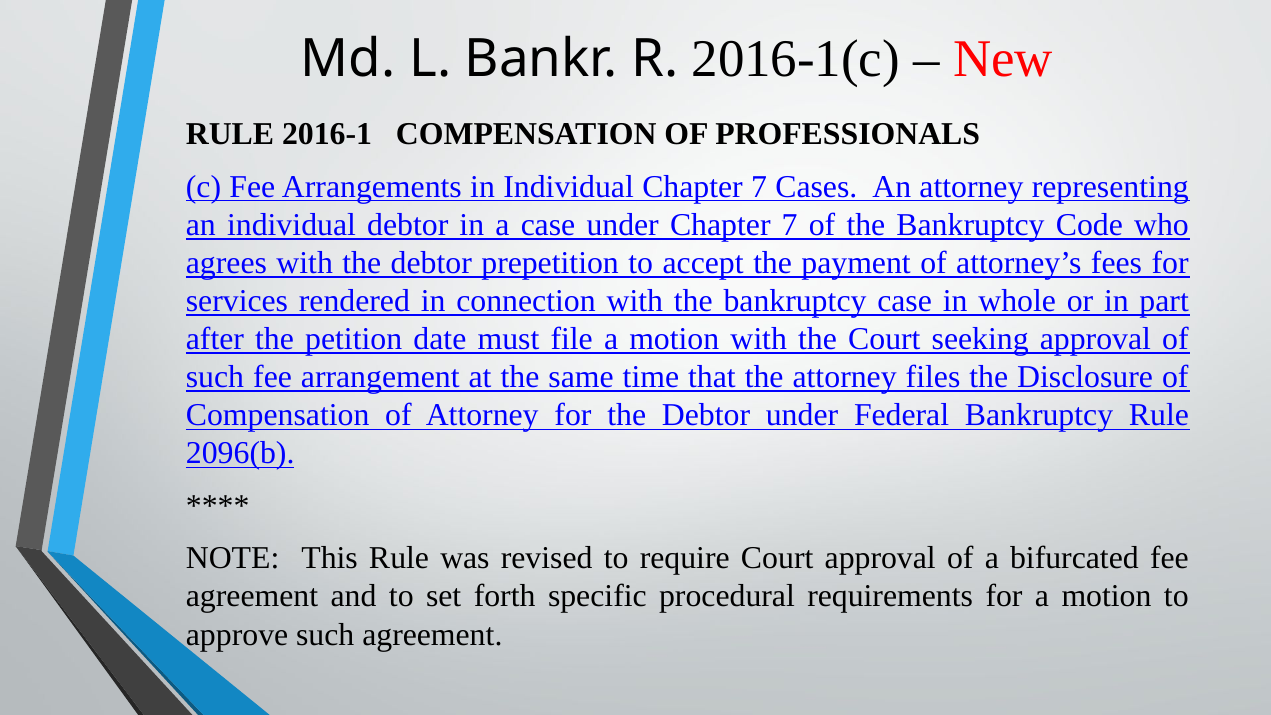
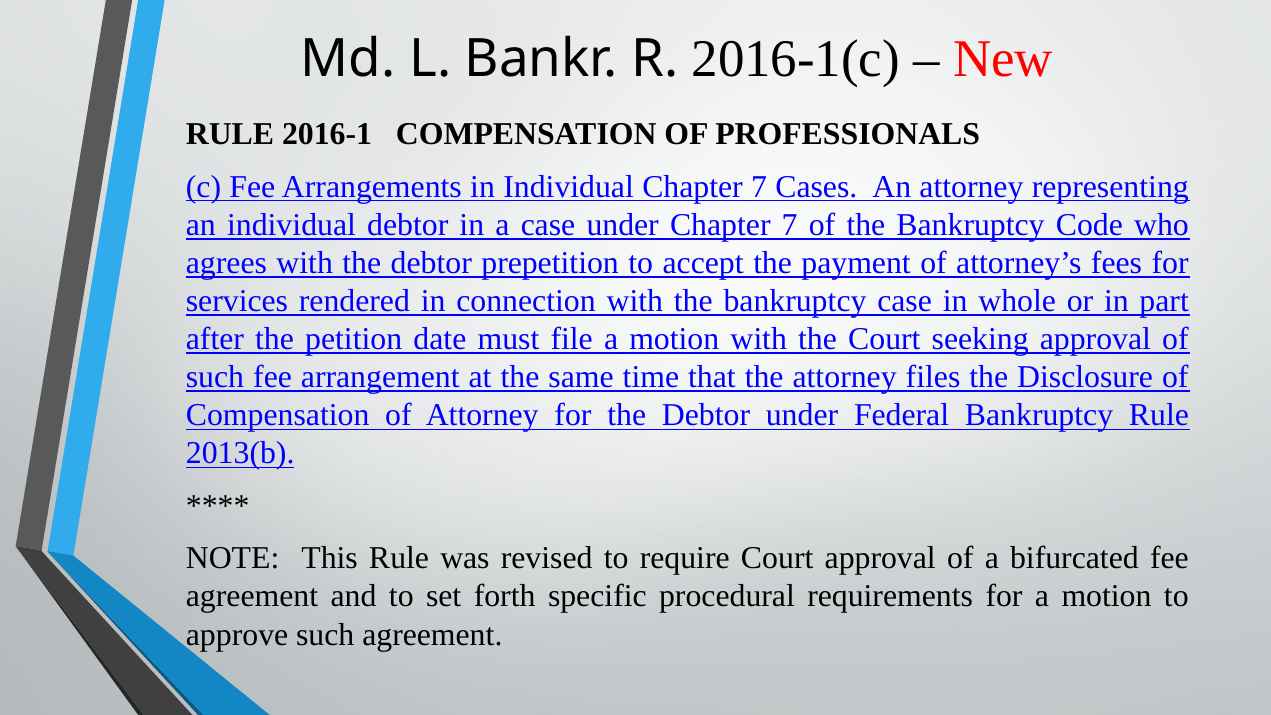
2096(b: 2096(b -> 2013(b (240, 453)
